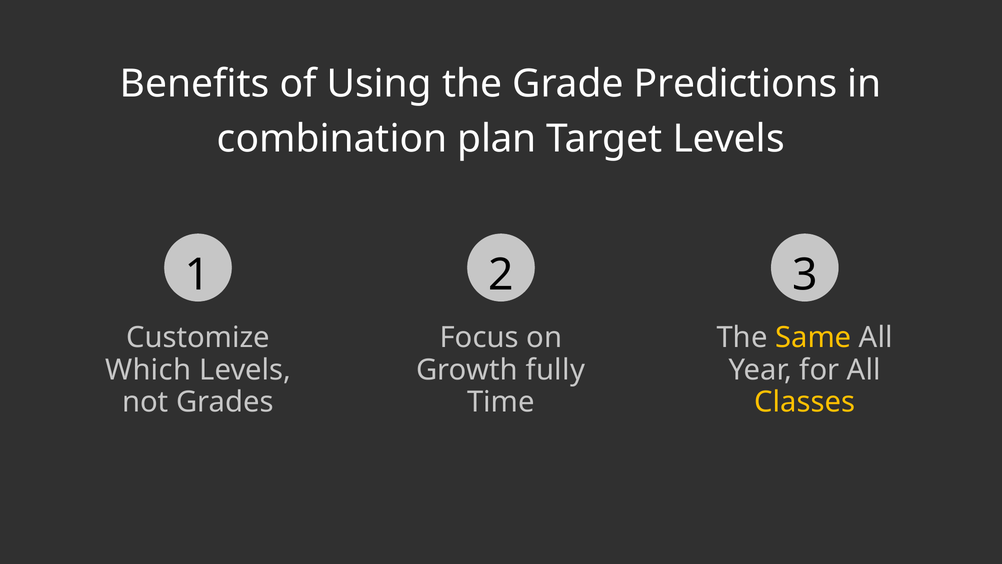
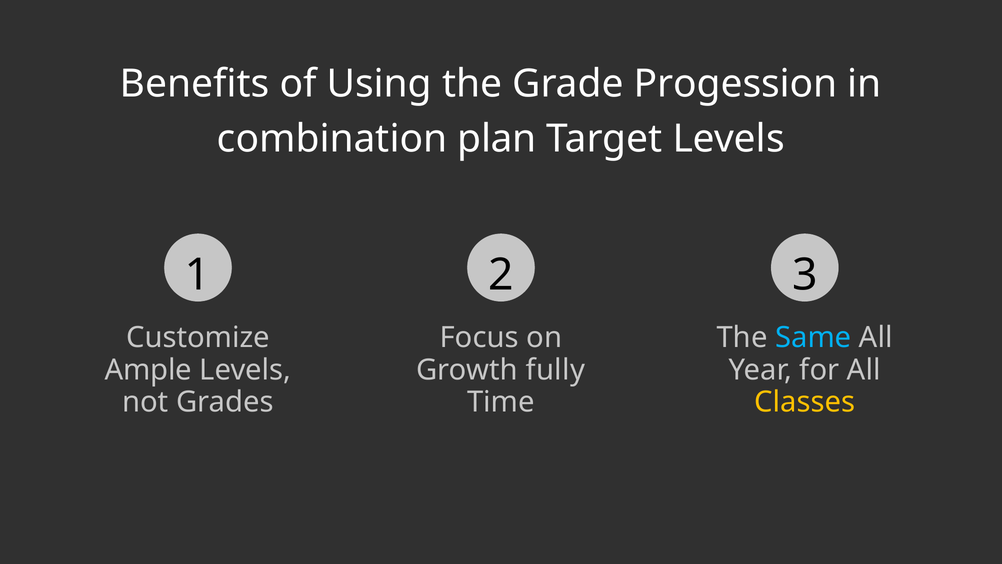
Predictions: Predictions -> Progession (736, 84)
Same colour: yellow -> light blue (813, 337)
Which: Which -> Ample (148, 370)
